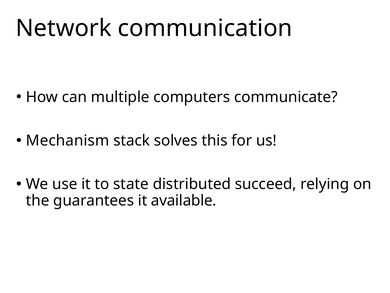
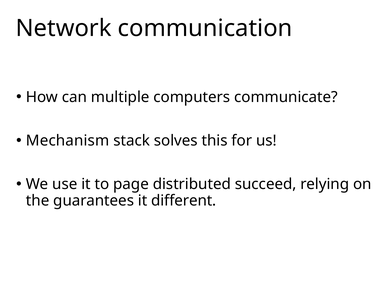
state: state -> page (131, 184)
available: available -> different (184, 200)
